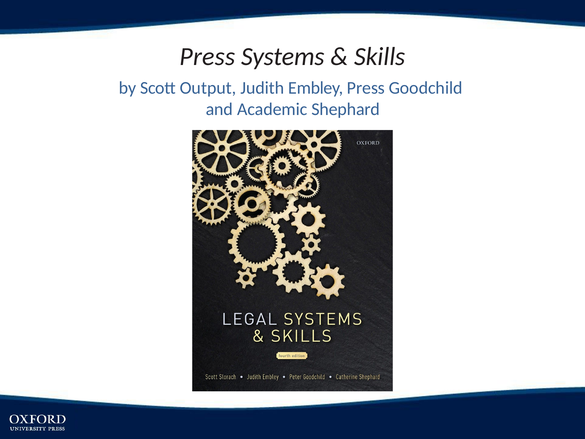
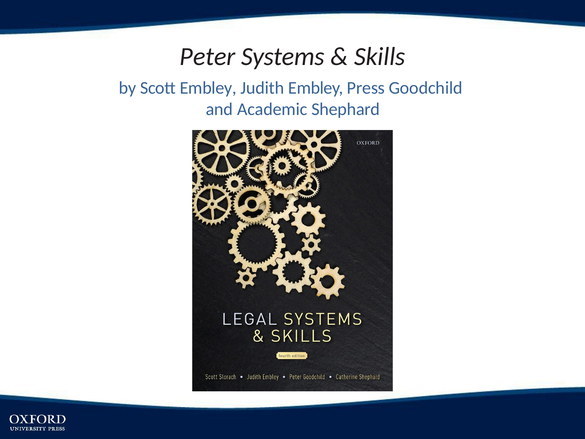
Press: Press -> Peter (208, 57)
Scott Output: Output -> Embley (208, 88)
